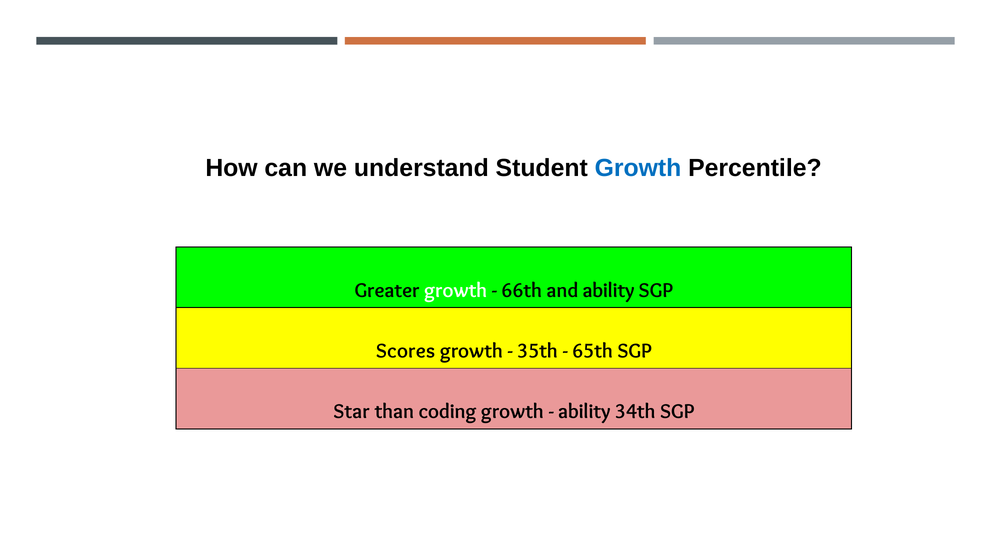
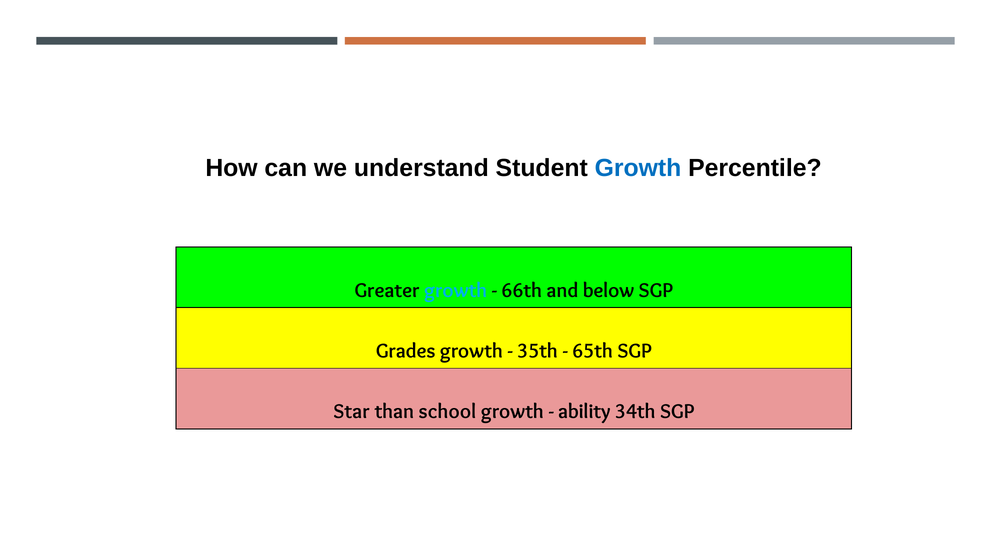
growth colour: white -> light blue (456, 291)
and ability: ability -> below (609, 291)
Scores: Scores -> Grades (406, 351)
coding: coding -> school (447, 412)
